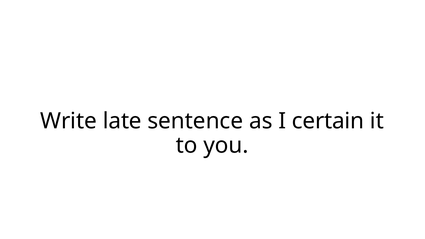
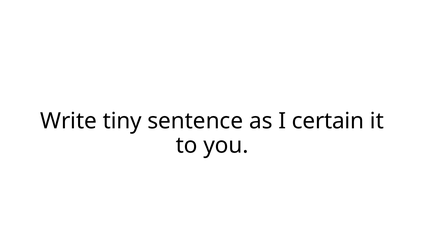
late: late -> tiny (122, 121)
